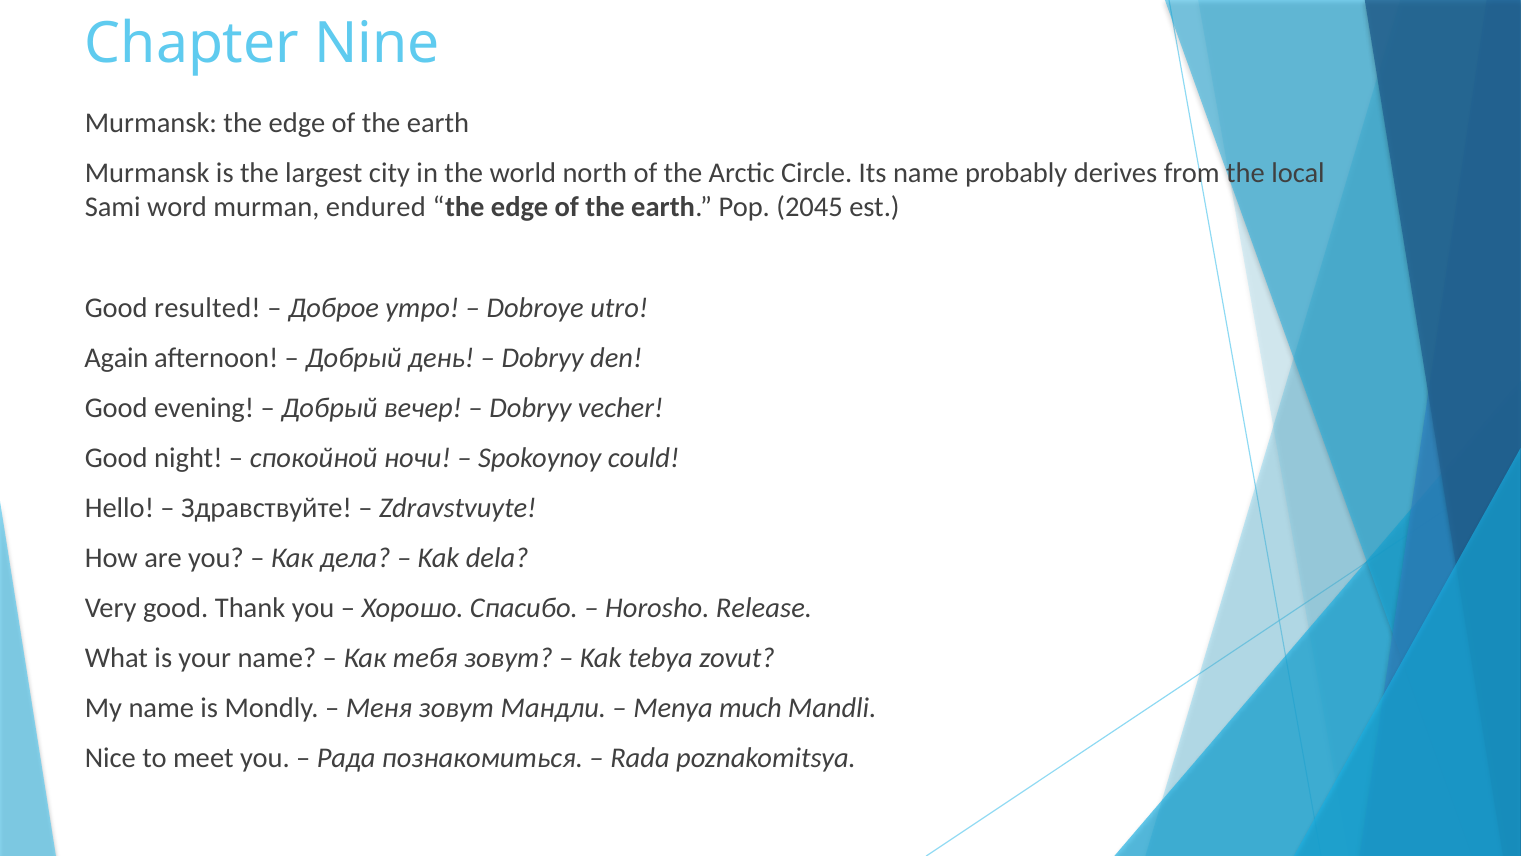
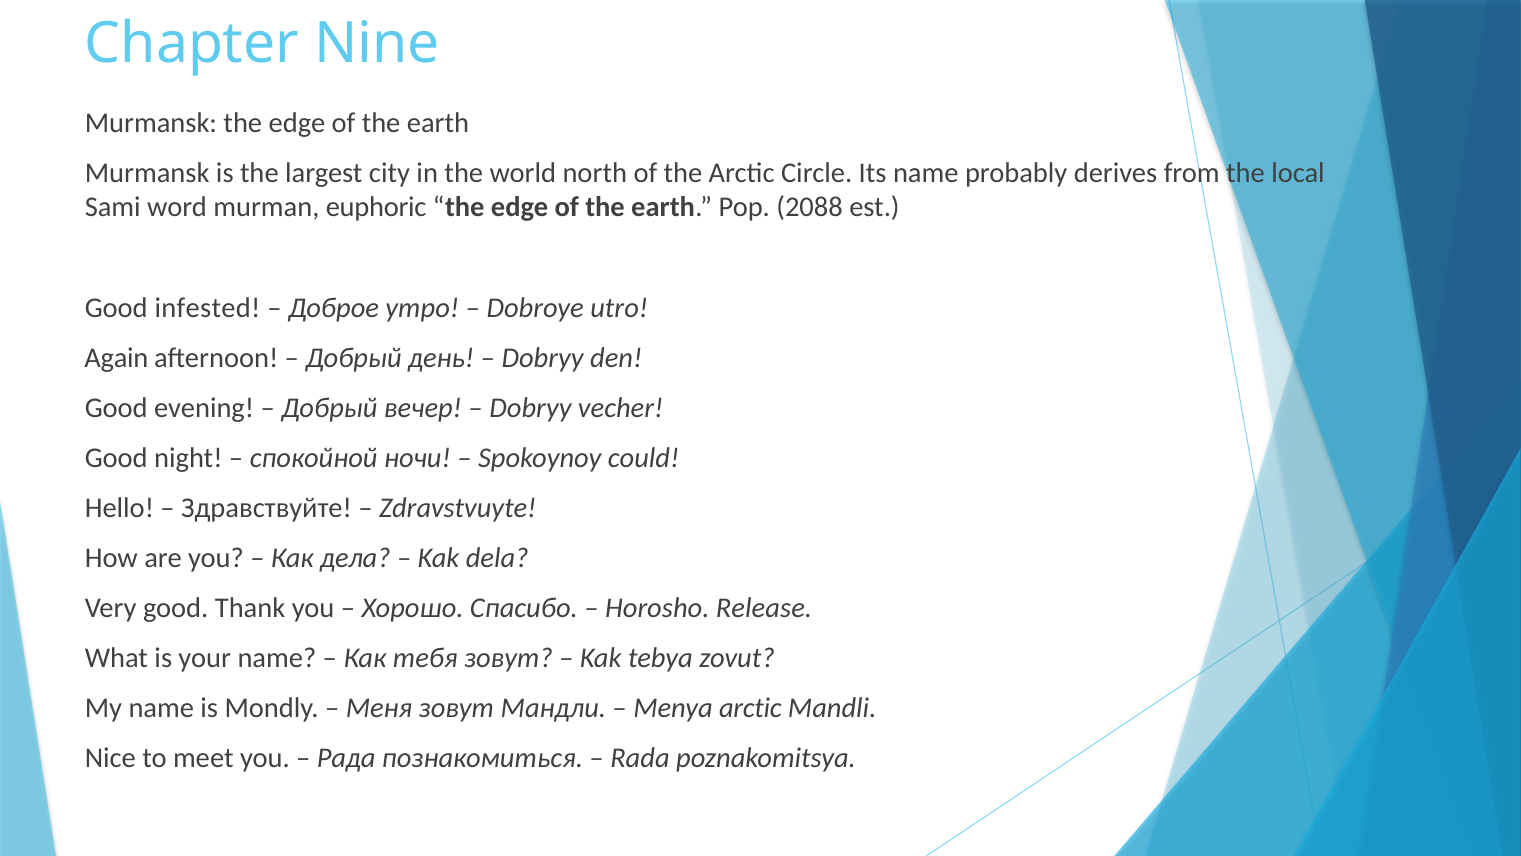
endured: endured -> euphoric (376, 207)
2045: 2045 -> 2088 (810, 207)
resulted: resulted -> infested (207, 307)
Menya much: much -> arctic (750, 708)
